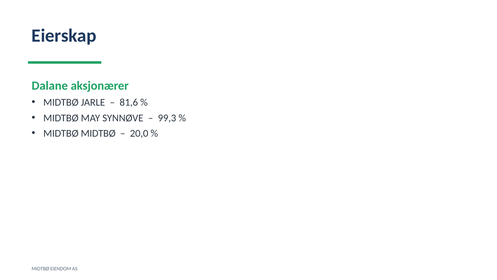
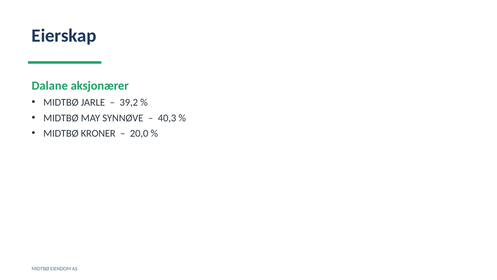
81,6: 81,6 -> 39,2 (129, 102)
99,3: 99,3 -> 40,3 (167, 118)
MIDTBØ MIDTBØ: MIDTBØ -> KRONER (98, 133)
